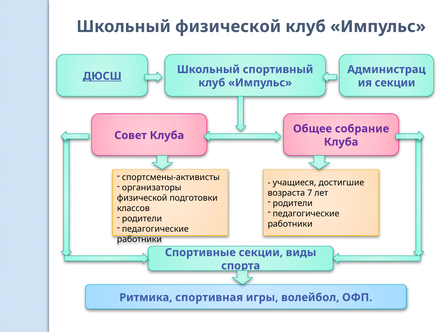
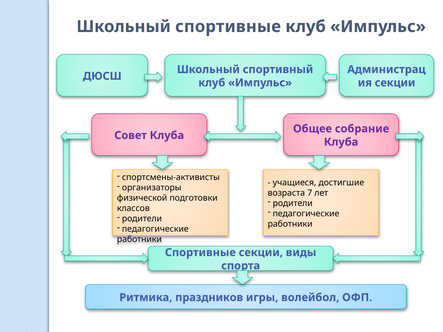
физической: физической -> спортивные (228, 27)
ДЮСШ underline: present -> none (102, 76)
спортивная: спортивная -> праздников (209, 298)
